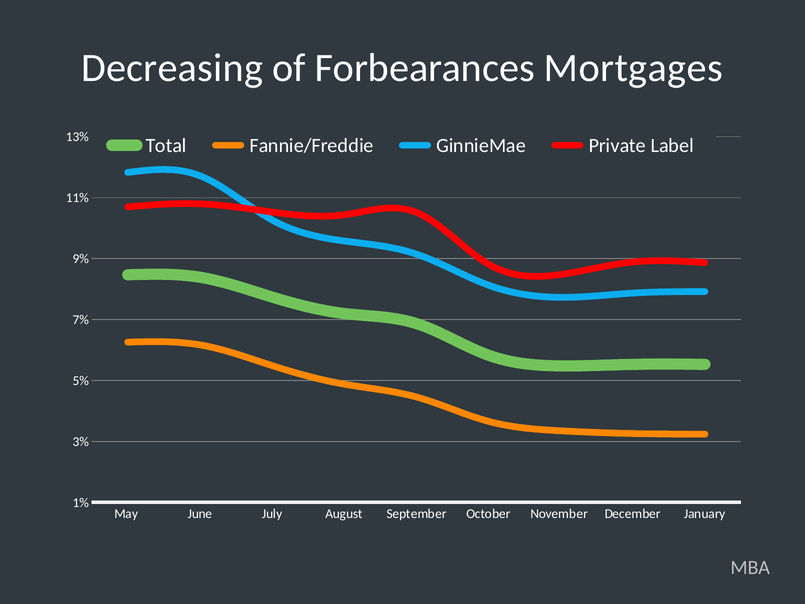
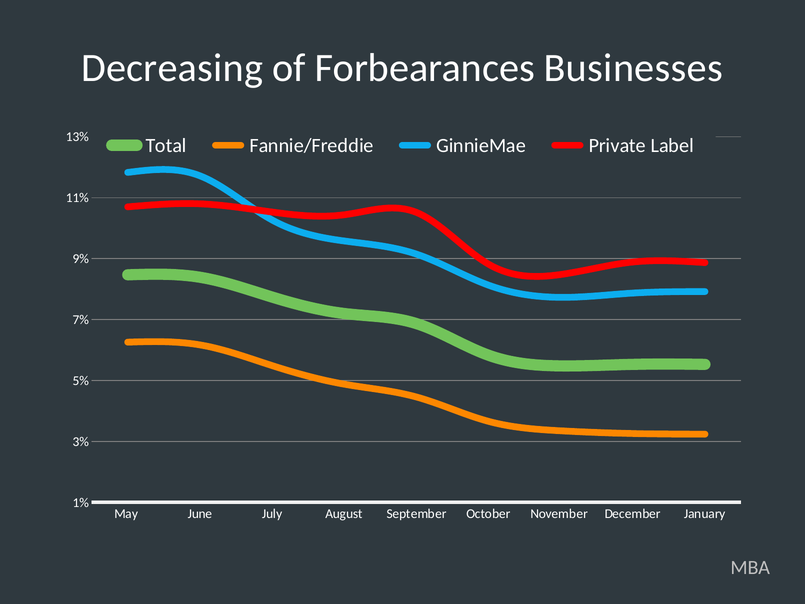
Mortgages: Mortgages -> Businesses (633, 68)
